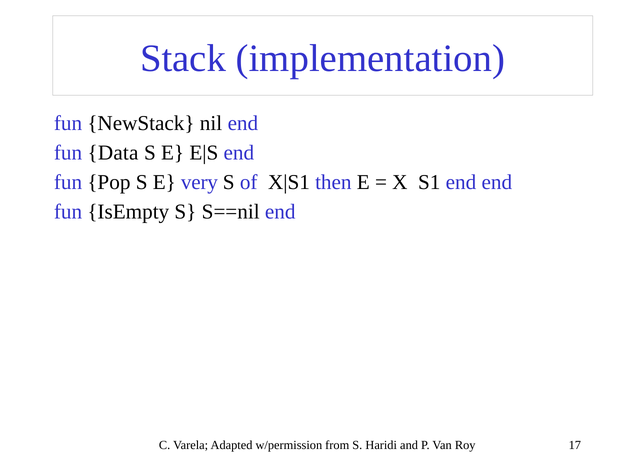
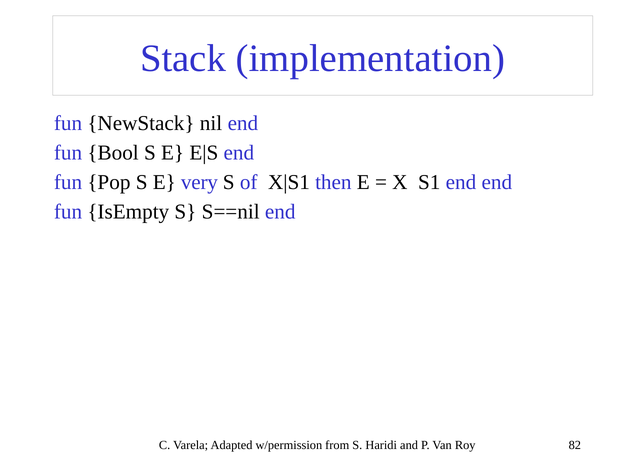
Data: Data -> Bool (113, 153)
17: 17 -> 82 (575, 445)
